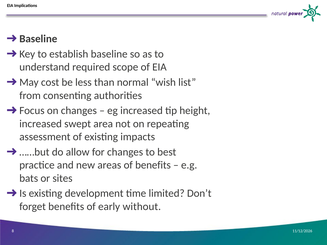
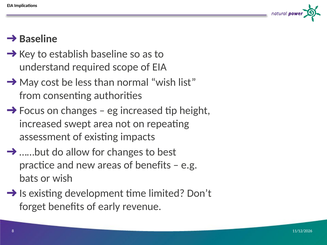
or sites: sites -> wish (63, 178)
without: without -> revenue (142, 207)
